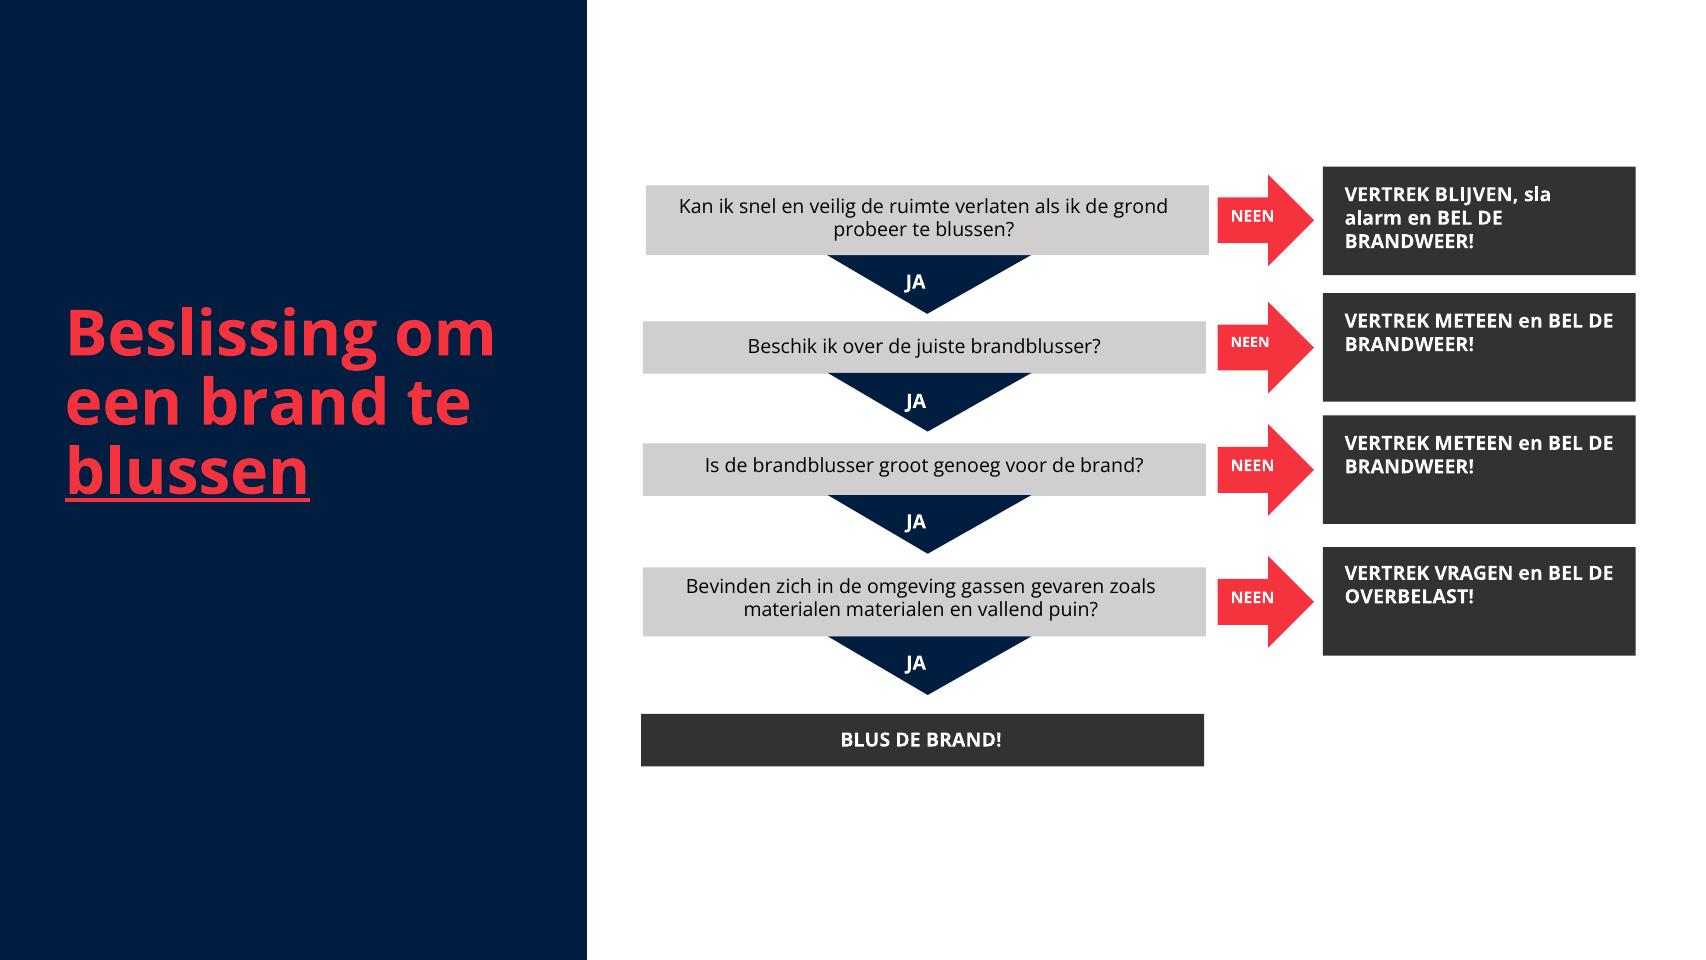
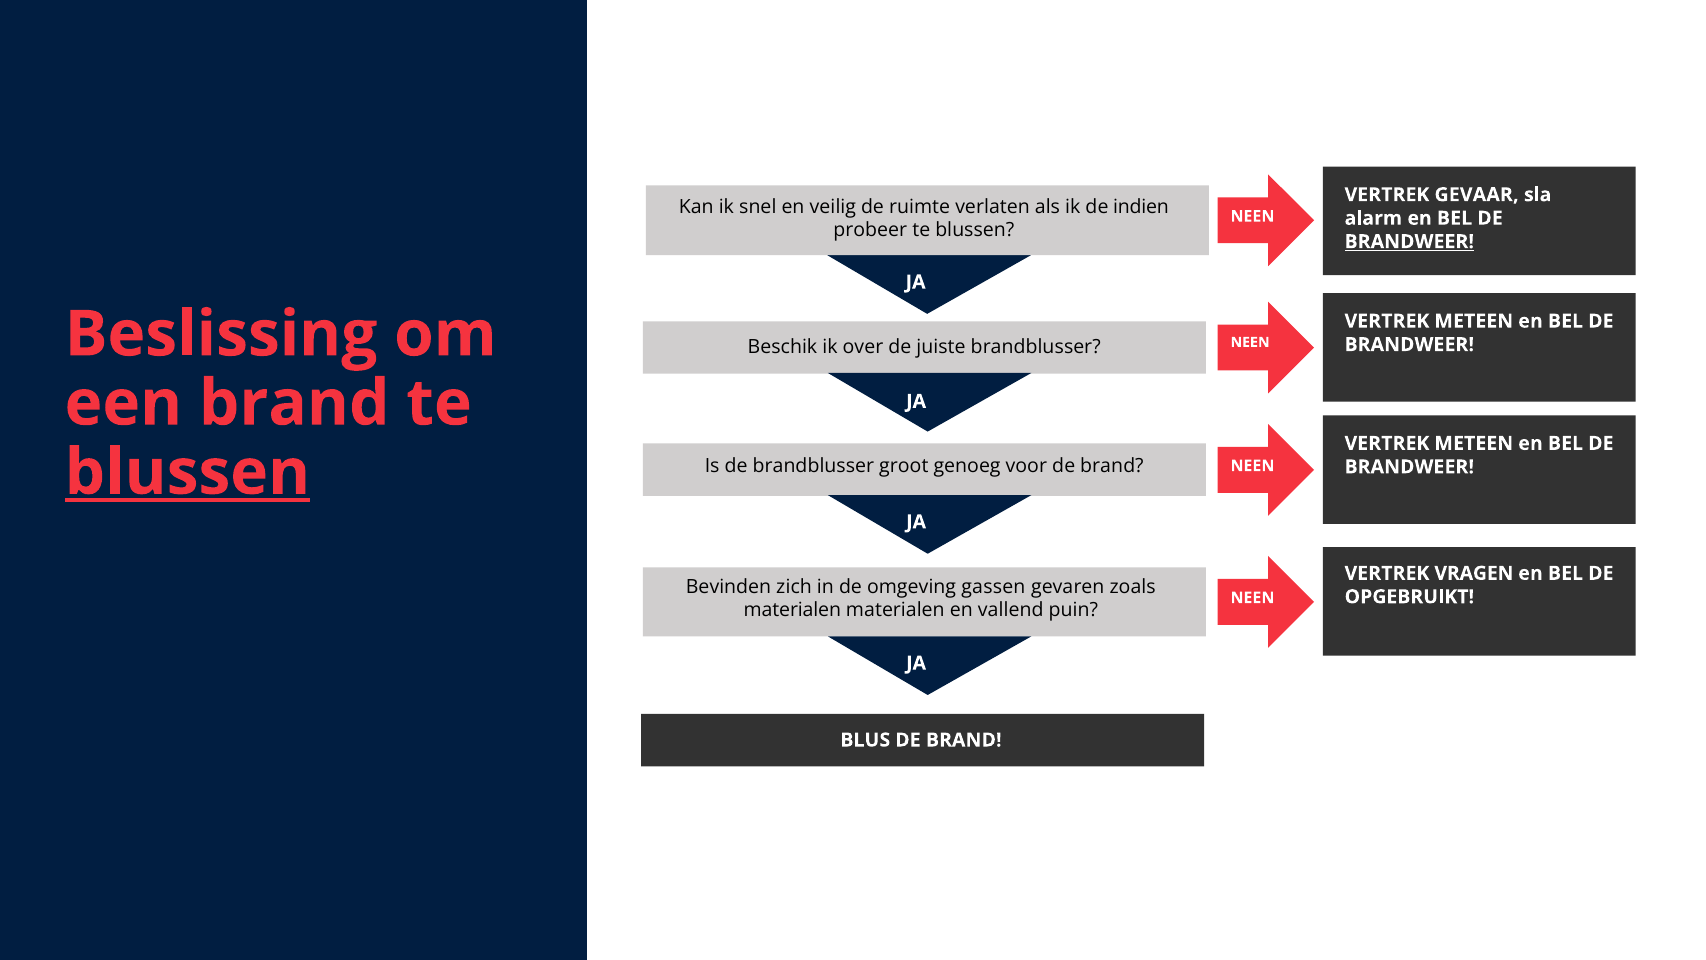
BLIJVEN: BLIJVEN -> GEVAAR (1477, 195)
grond: grond -> indien (1141, 207)
BRANDWEER underline: none -> present (1409, 242)
OVERBELAST: OVERBELAST -> OPGEBRUIKT (1409, 597)
